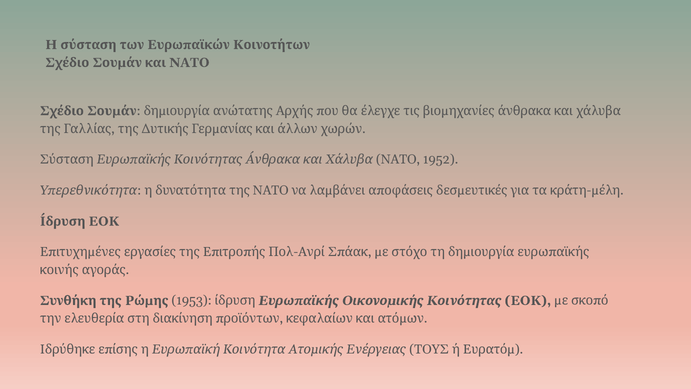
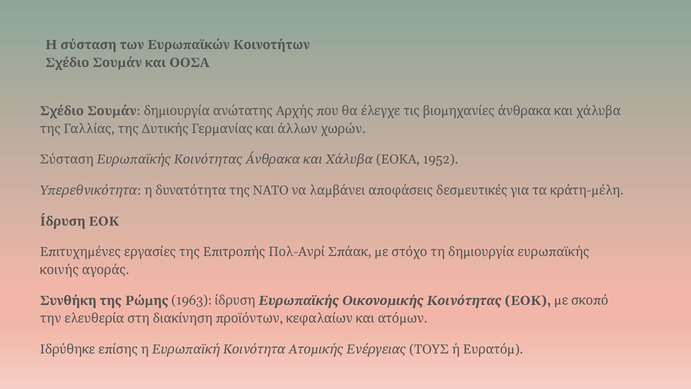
NATO: NATO -> ΟΟΣΑ (189, 63)
NATO: NATO -> ΕΟΚΑ (398, 160)
1953: 1953 -> 1963 (192, 300)
